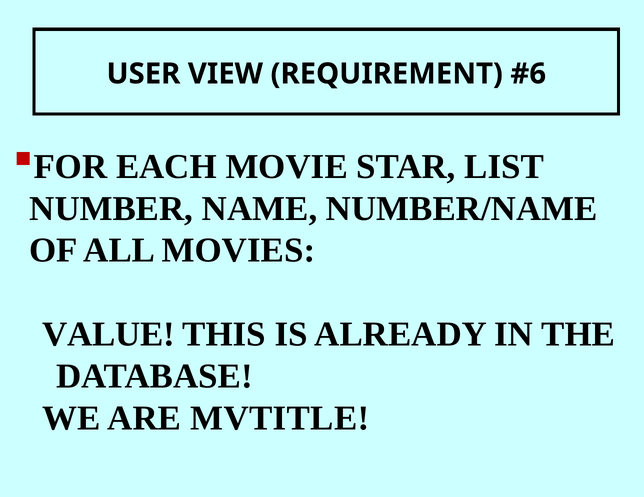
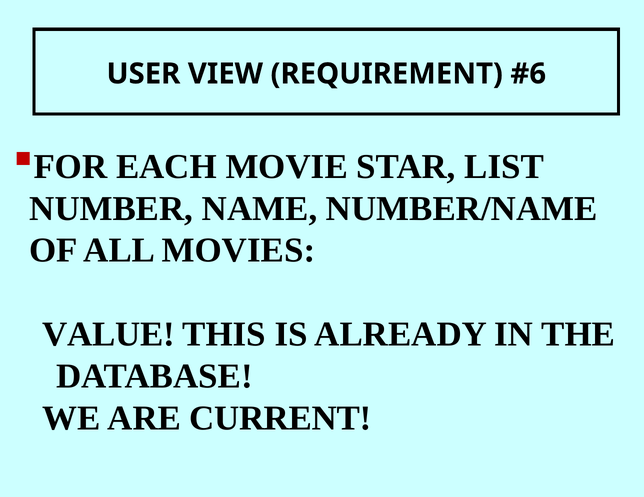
MVTITLE: MVTITLE -> CURRENT (280, 419)
